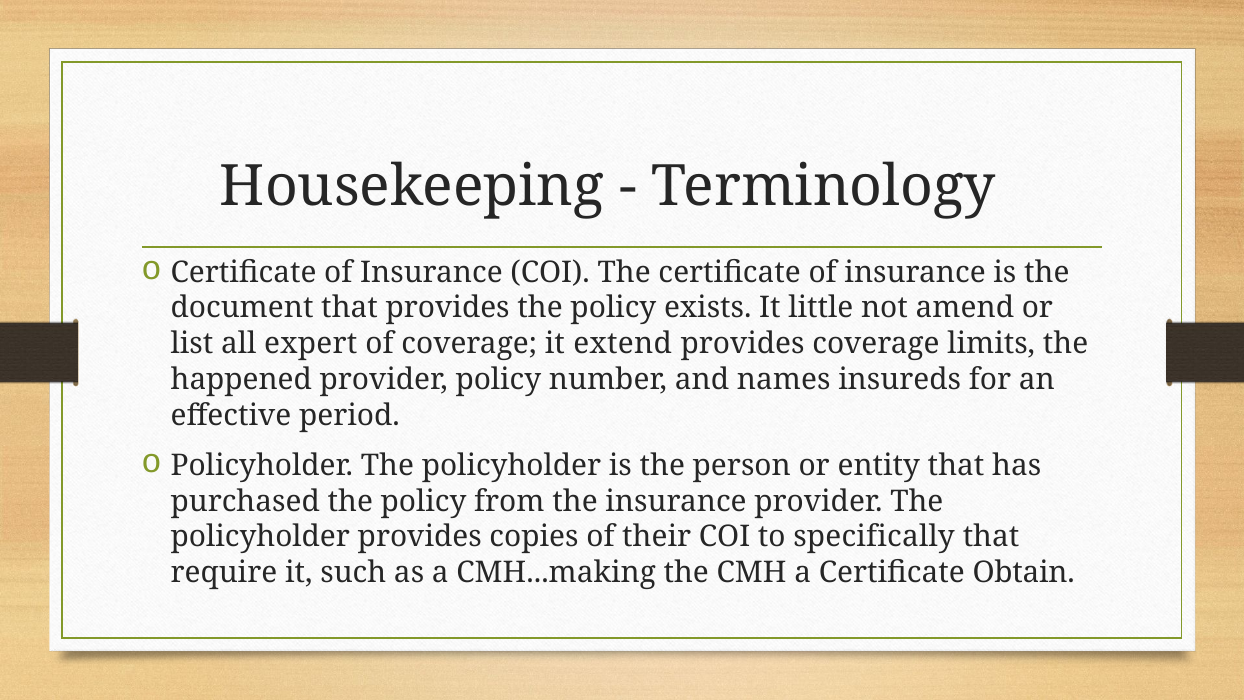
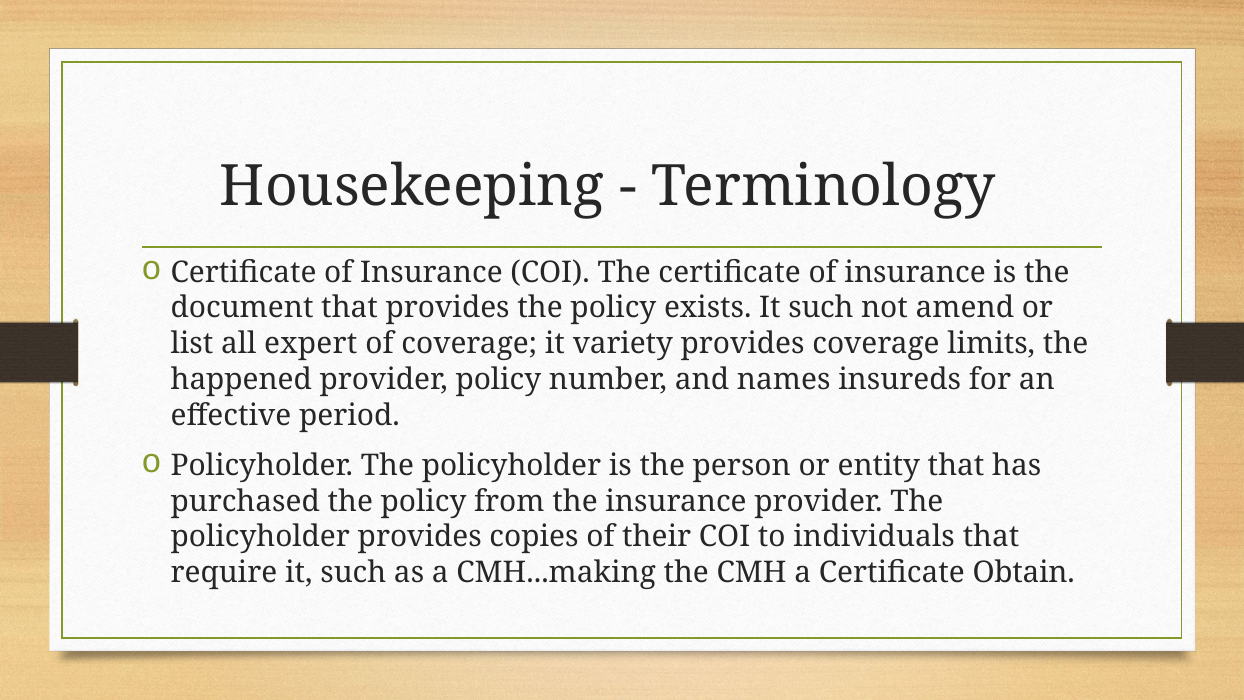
exists It little: little -> such (821, 308)
extend: extend -> variety (623, 344)
specifically: specifically -> individuals (874, 537)
